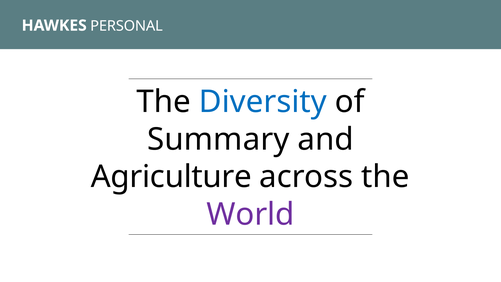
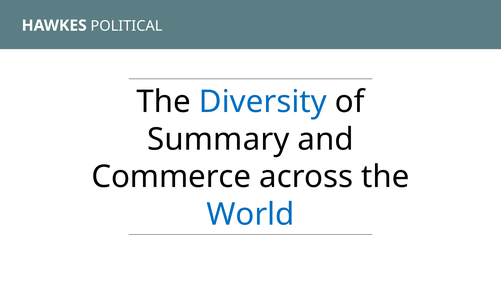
PERSONAL: PERSONAL -> POLITICAL (126, 26)
Agriculture: Agriculture -> Commerce (171, 177)
World colour: purple -> blue (251, 214)
